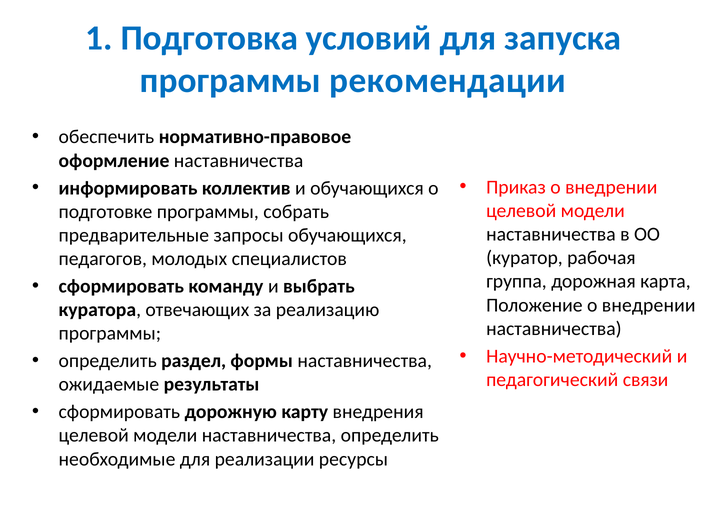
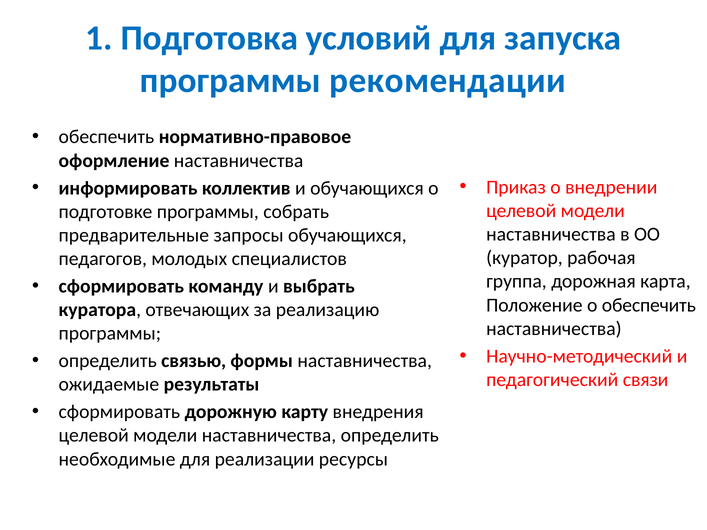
Положение о внедрении: внедрении -> обеспечить (649, 305)
раздел: раздел -> связью (194, 361)
